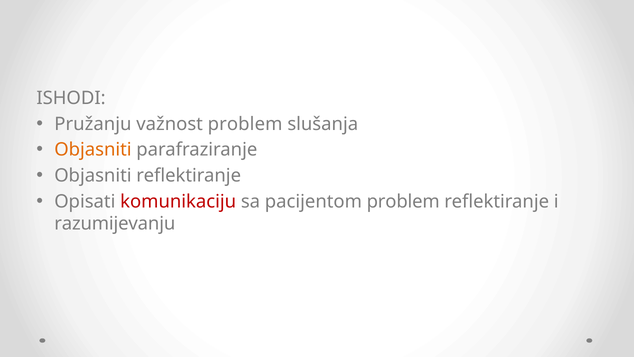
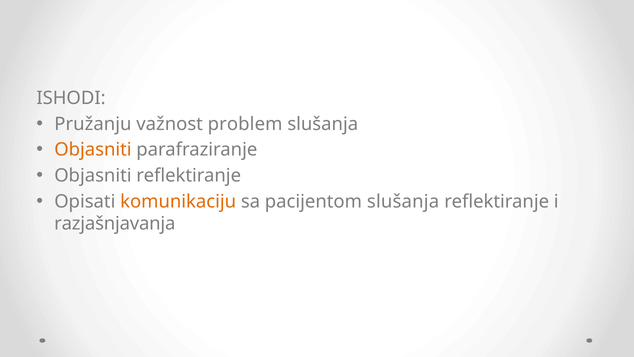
komunikaciju colour: red -> orange (178, 201)
pacijentom problem: problem -> slušanja (403, 201)
razumijevanju: razumijevanju -> razjašnjavanja (115, 224)
